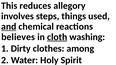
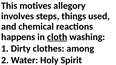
reduces: reduces -> motives (35, 6)
and underline: present -> none (9, 27)
believes: believes -> happens (18, 37)
